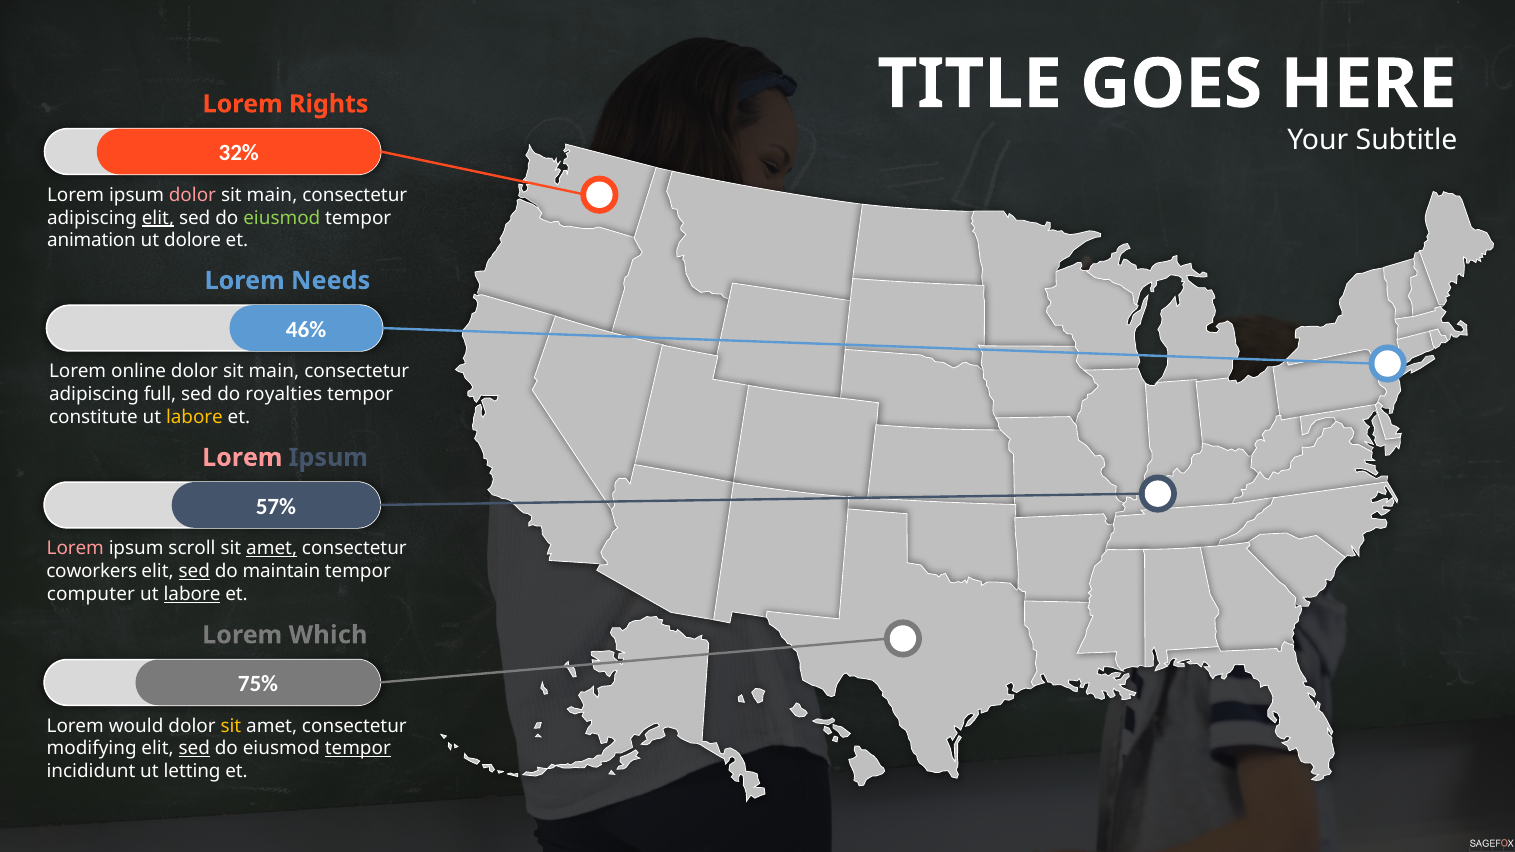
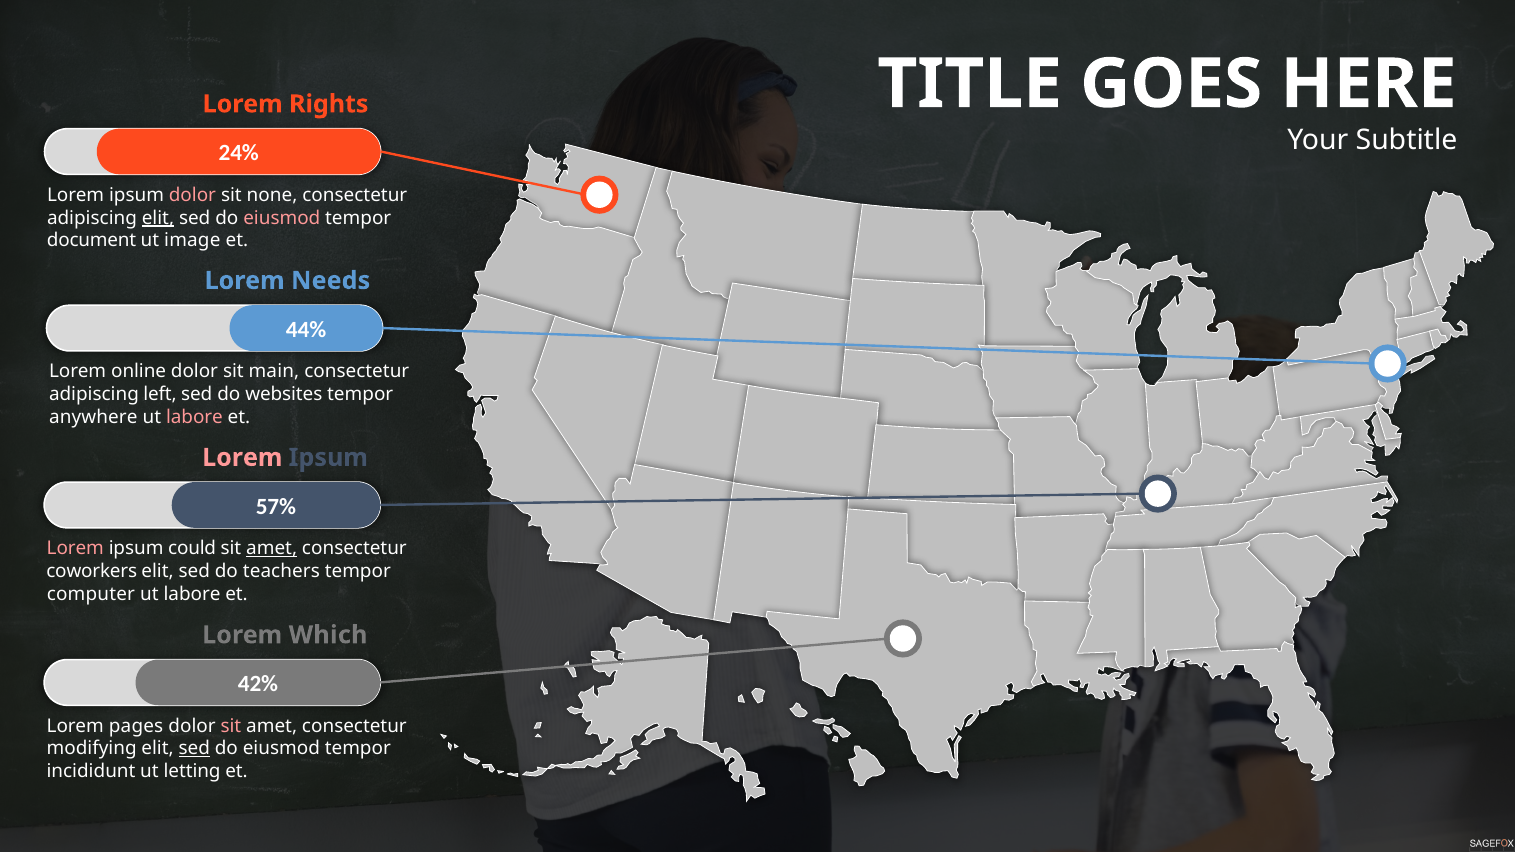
32%: 32% -> 24% (239, 153)
main: main -> none (272, 195)
eiusmod colour: light green -> pink (282, 218)
animation: animation -> document (92, 241)
dolore: dolore -> image (192, 241)
46%: 46% -> 44% (306, 330)
full: full -> left (160, 394)
royalties: royalties -> websites (284, 394)
constitute: constitute -> anywhere (93, 417)
labore colour: yellow -> pink (194, 417)
scroll: scroll -> could (192, 549)
sed underline: present -> none (194, 571)
maintain: maintain -> teachers (281, 571)
labore underline: present -> none (192, 594)
75%: 75% -> 42% (258, 684)
would: would -> pages (136, 726)
sit colour: yellow -> pink (231, 726)
tempor underline: present -> none (358, 749)
